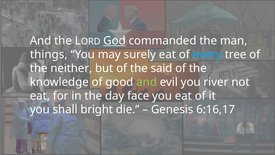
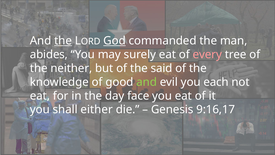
the underline: none -> present (63, 41)
things: things -> abides (49, 54)
every colour: light blue -> pink (207, 54)
river: river -> each (216, 82)
bright: bright -> either (97, 109)
6:16,17: 6:16,17 -> 9:16,17 (216, 109)
